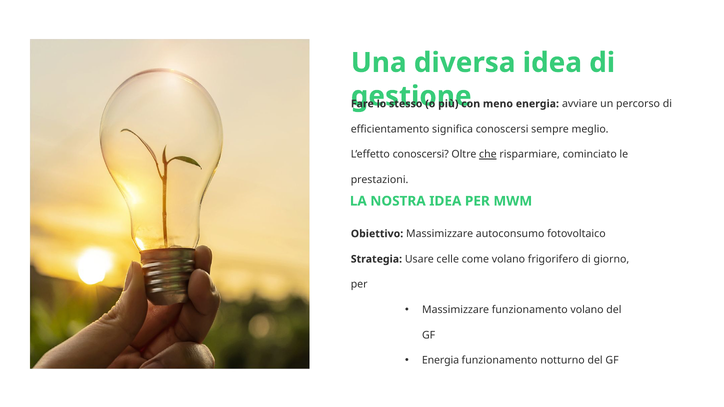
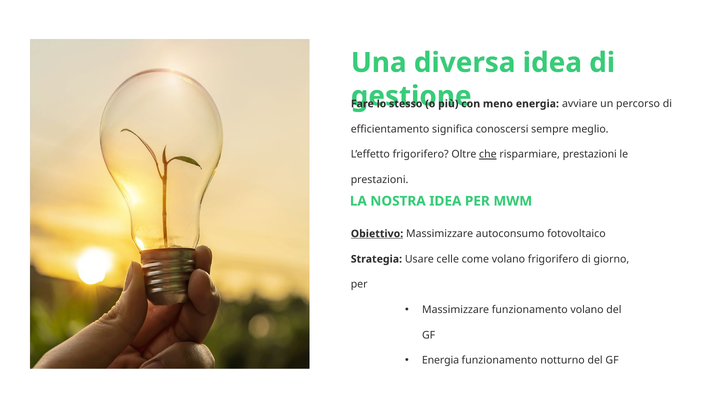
L’effetto conoscersi: conoscersi -> frigorifero (421, 155)
risparmiare cominciato: cominciato -> prestazioni (590, 155)
Obiettivo underline: none -> present (377, 234)
